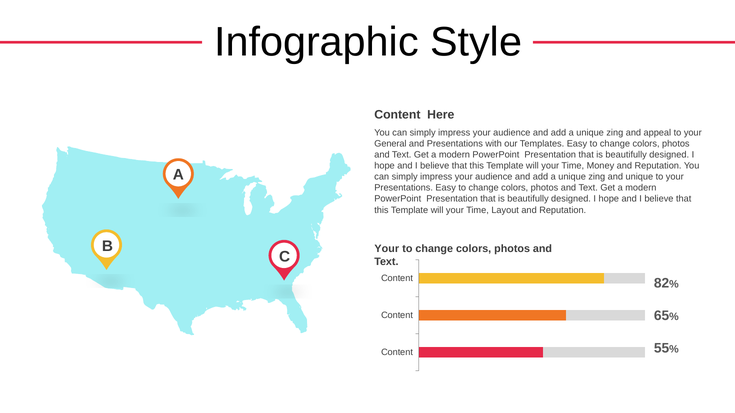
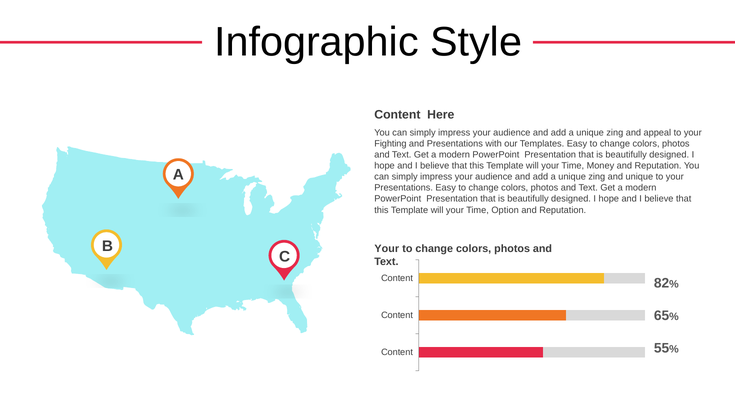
General: General -> Fighting (390, 144)
Layout: Layout -> Option (505, 210)
